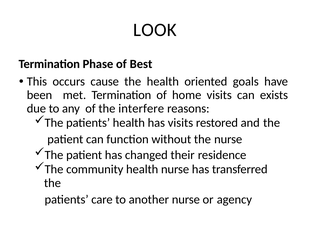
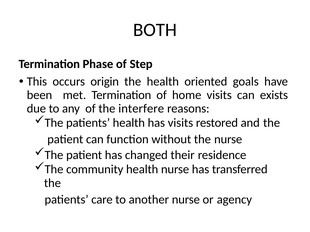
LOOK: LOOK -> BOTH (155, 30)
Best: Best -> Step (141, 64)
cause: cause -> origin (105, 82)
